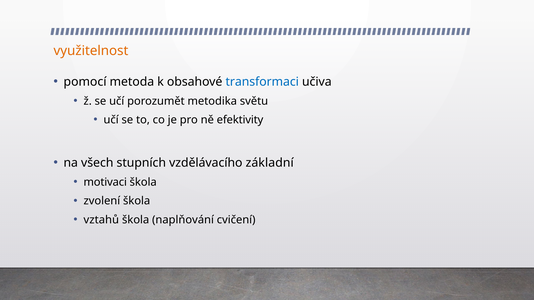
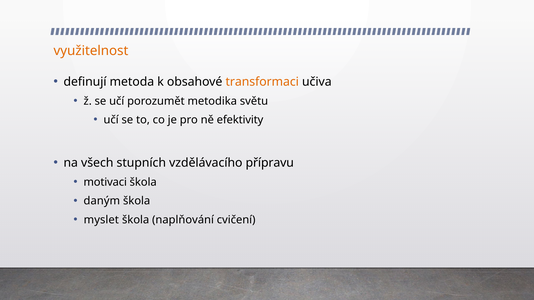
pomocí: pomocí -> definují (85, 82)
transformaci colour: blue -> orange (262, 82)
základní: základní -> přípravu (270, 163)
zvolení: zvolení -> daným (102, 201)
vztahů: vztahů -> myslet (101, 220)
